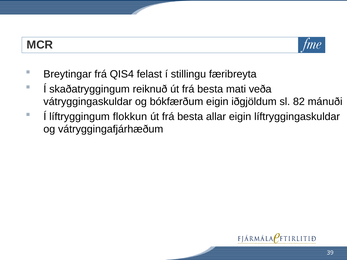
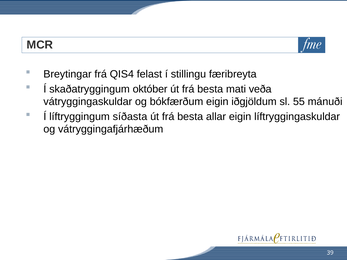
reiknuð: reiknuð -> október (150, 89)
82: 82 -> 55 (299, 102)
flokkun: flokkun -> síðasta (130, 117)
